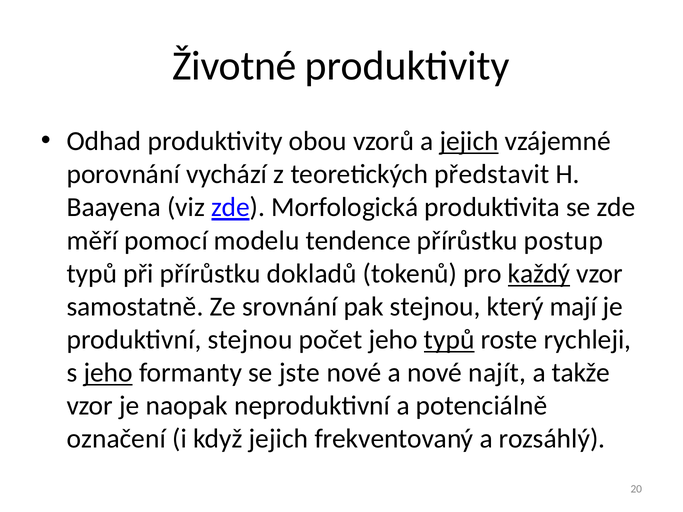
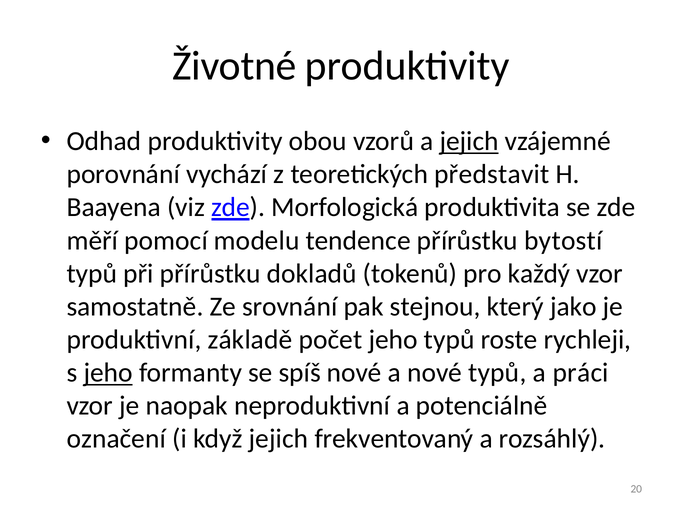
postup: postup -> bytostí (563, 241)
každý underline: present -> none (539, 274)
mají: mají -> jako (573, 307)
produktivní stejnou: stejnou -> základě (250, 340)
typů underline: present -> none (449, 340)
jste: jste -> spíš (300, 373)
nové najít: najít -> typů (497, 373)
takže: takže -> práci (581, 373)
